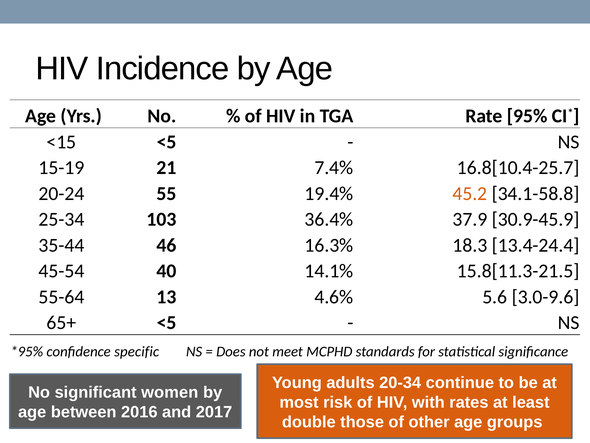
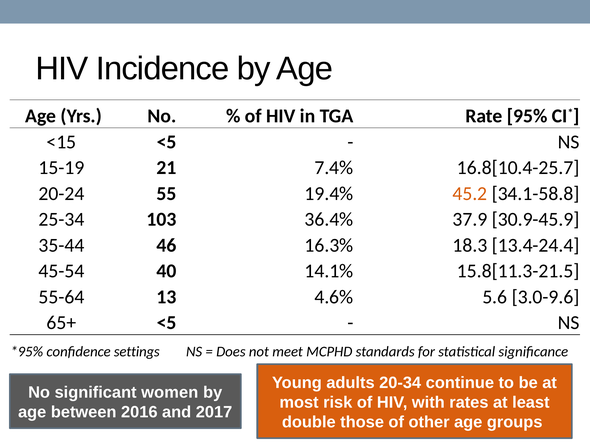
specific: specific -> settings (137, 351)
